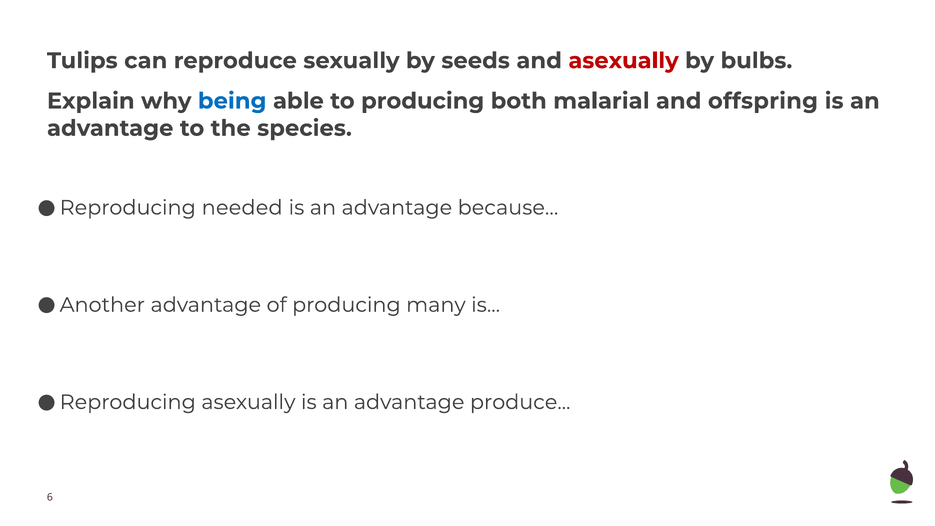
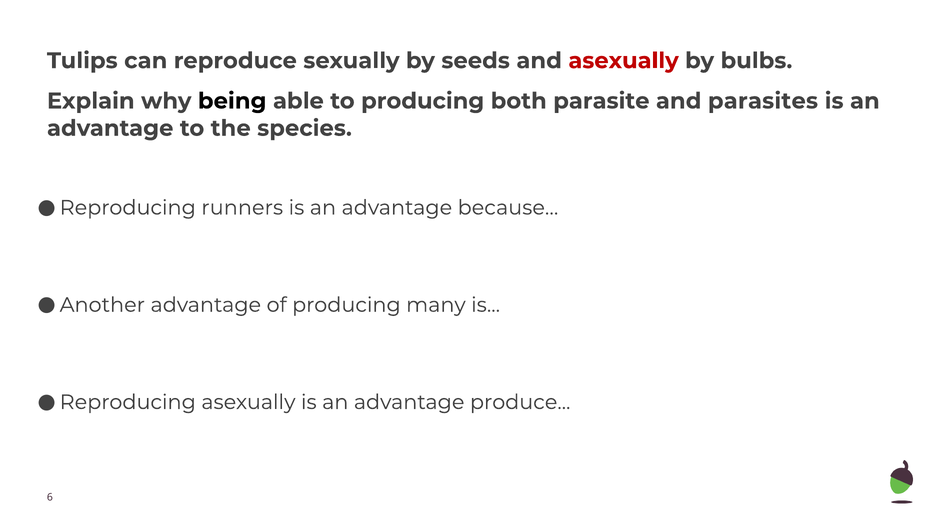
being colour: blue -> black (232, 101)
malarial: malarial -> parasite (601, 101)
offspring: offspring -> parasites (763, 101)
needed: needed -> runners (242, 208)
